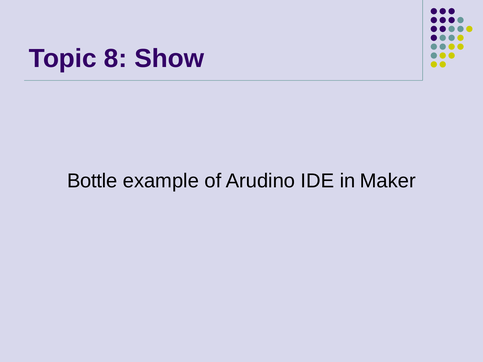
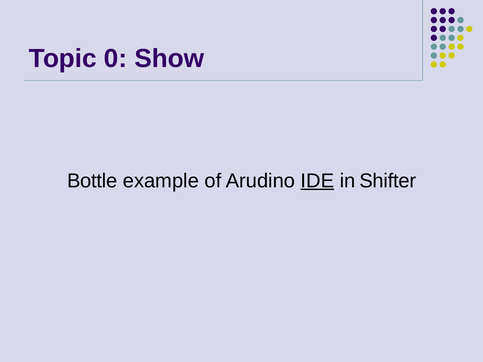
8: 8 -> 0 (116, 59)
IDE underline: none -> present (317, 181)
Maker: Maker -> Shifter (388, 181)
